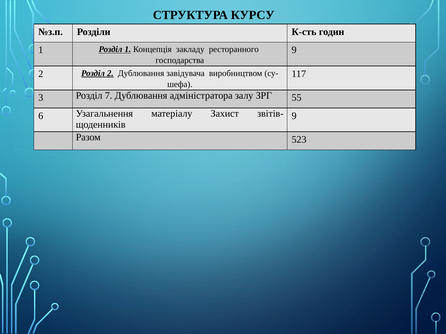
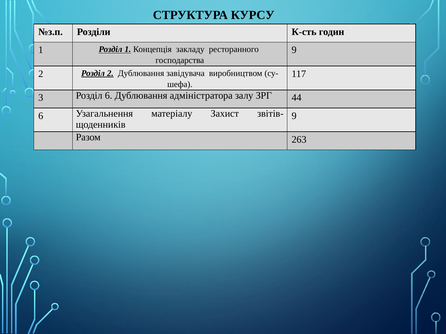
Розділ 7: 7 -> 6 (109, 96)
55: 55 -> 44 (297, 98)
523: 523 -> 263 (299, 140)
